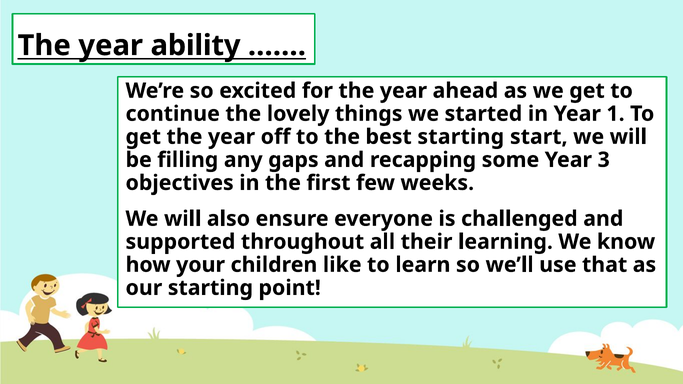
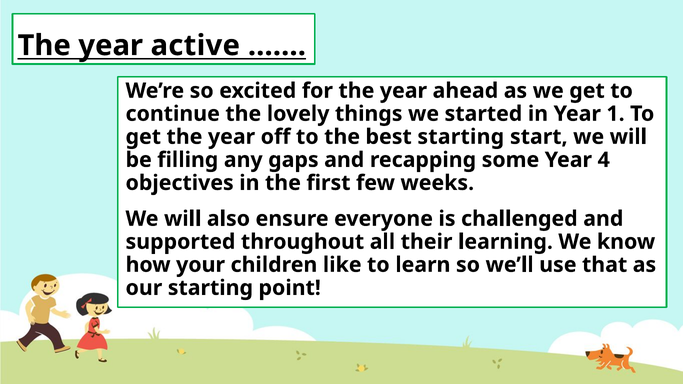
ability: ability -> active (195, 46)
3: 3 -> 4 (604, 160)
